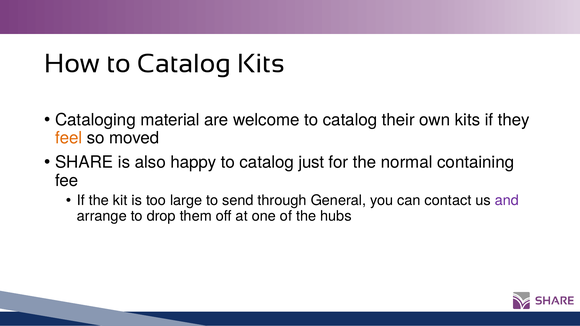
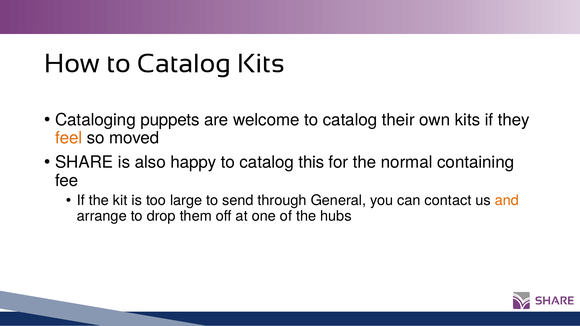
material: material -> puppets (170, 120)
just: just -> this (311, 162)
and colour: purple -> orange (507, 201)
